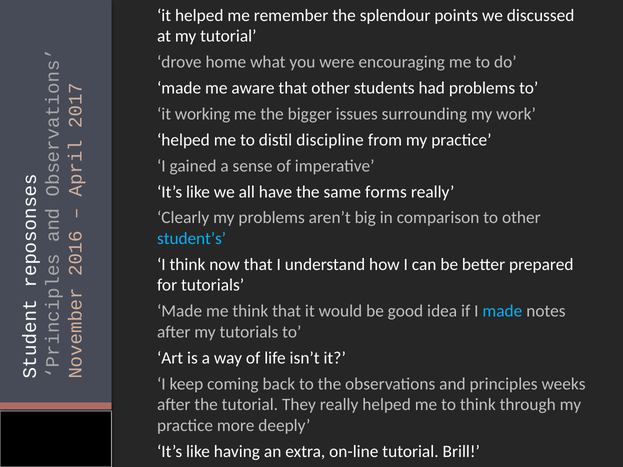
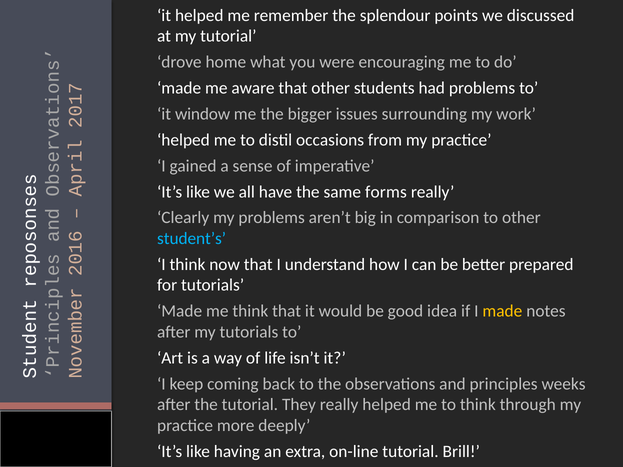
working: working -> window (203, 114)
discipline: discipline -> occasions (330, 140)
made colour: light blue -> yellow (502, 311)
